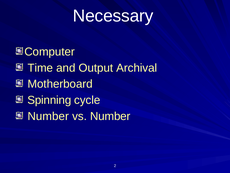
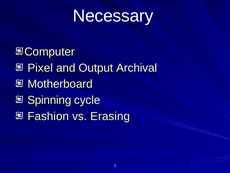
Time: Time -> Pixel (40, 68)
Number: Number -> Fashion (48, 116)
vs Number: Number -> Erasing (110, 116)
